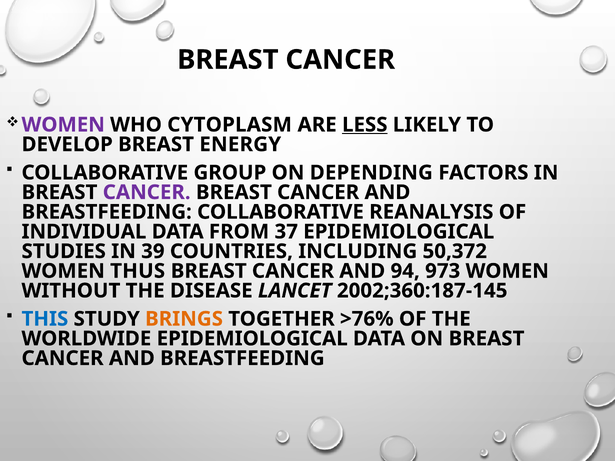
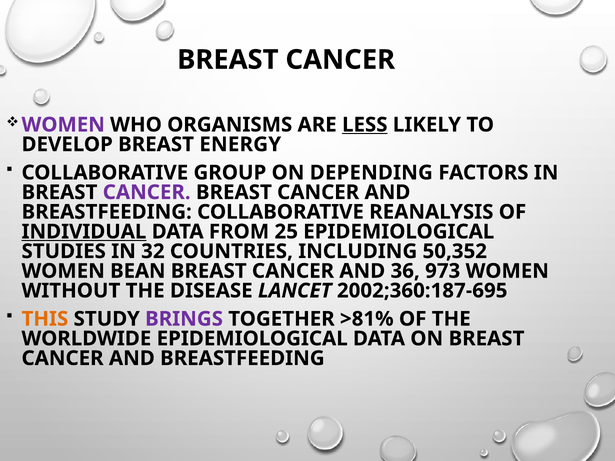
CYTOPLASM: CYTOPLASM -> ORGANISMS (230, 125)
INDIVIDUAL underline: none -> present (84, 232)
37: 37 -> 25 (286, 232)
39: 39 -> 32 (153, 251)
50,372: 50,372 -> 50,352 (455, 251)
THUS: THUS -> BEAN (138, 271)
94: 94 -> 36 (405, 271)
2002;360:187-145: 2002;360:187-145 -> 2002;360:187-695 (422, 291)
THIS colour: blue -> orange (45, 319)
BRINGS colour: orange -> purple (184, 319)
>76%: >76% -> >81% (367, 319)
